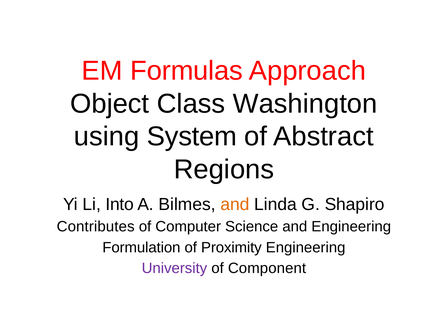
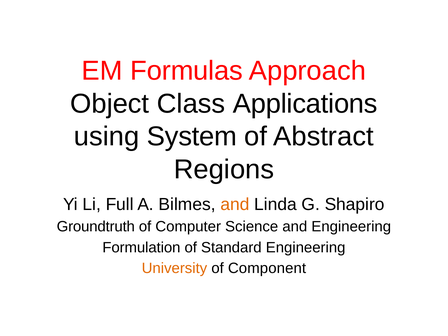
Washington: Washington -> Applications (305, 104)
Into: Into -> Full (120, 204)
Contributes: Contributes -> Groundtruth (96, 227)
Proximity: Proximity -> Standard (231, 247)
University colour: purple -> orange (174, 268)
